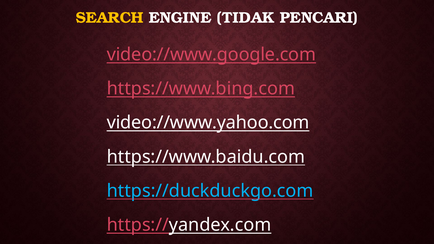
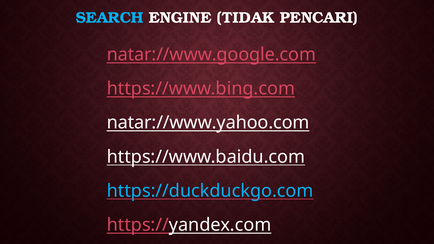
SEARCH colour: yellow -> light blue (110, 18)
video://www.google.com: video://www.google.com -> natar://www.google.com (211, 55)
video://www.yahoo.com: video://www.yahoo.com -> natar://www.yahoo.com (208, 123)
